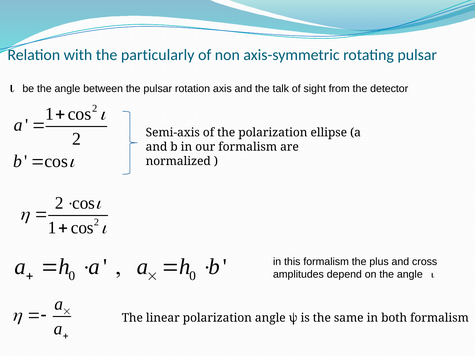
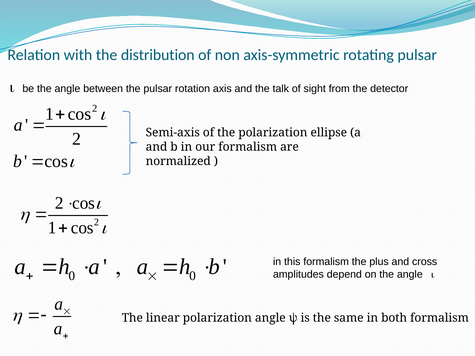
particularly: particularly -> distribution (158, 55)
